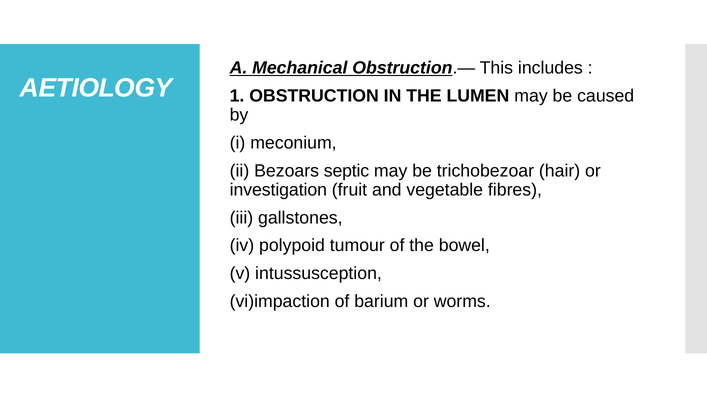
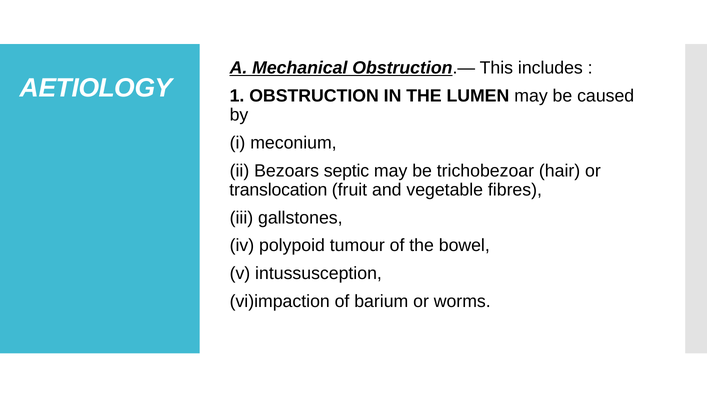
investigation: investigation -> translocation (278, 190)
